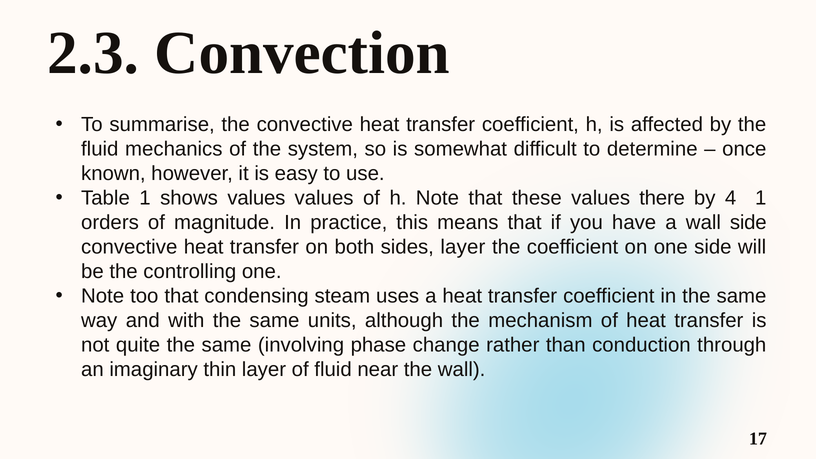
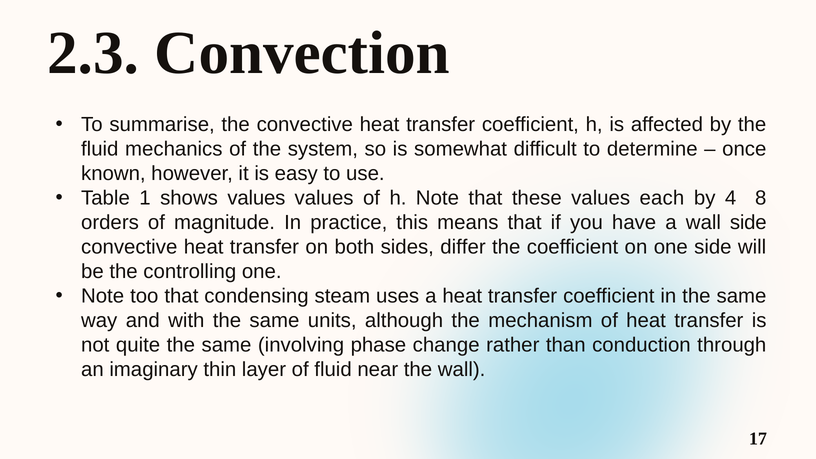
there: there -> each (662, 198)
4 1: 1 -> 8 (761, 198)
sides layer: layer -> differ (463, 247)
